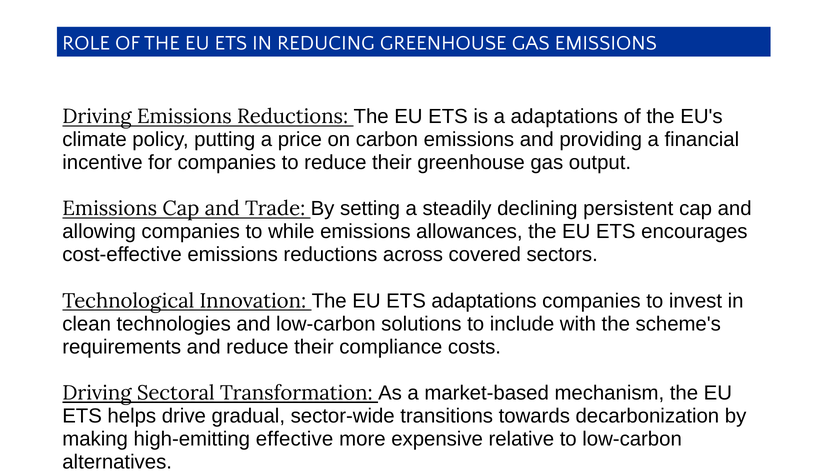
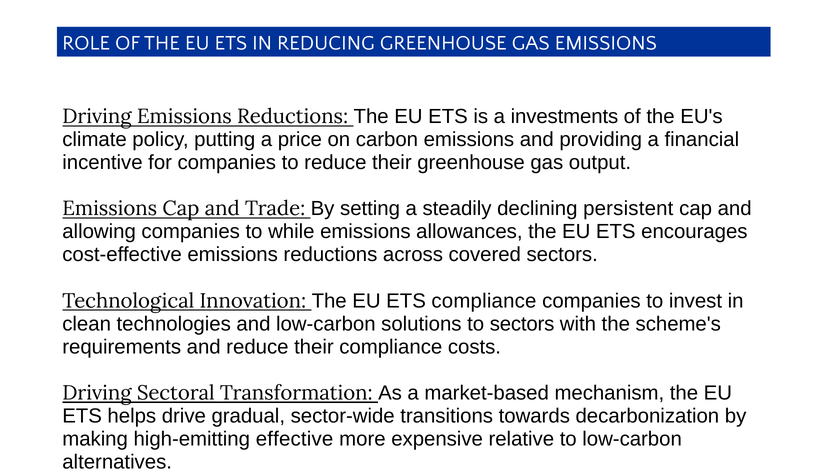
a adaptations: adaptations -> investments (564, 117)
ETS adaptations: adaptations -> compliance (484, 301)
to include: include -> sectors (522, 324)
